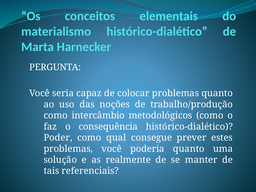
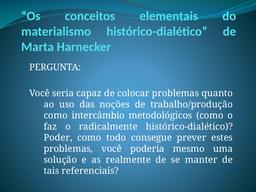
consequência: consequência -> radicalmente (108, 127)
qual: qual -> todo (116, 138)
poderia quanto: quanto -> mesmo (189, 149)
